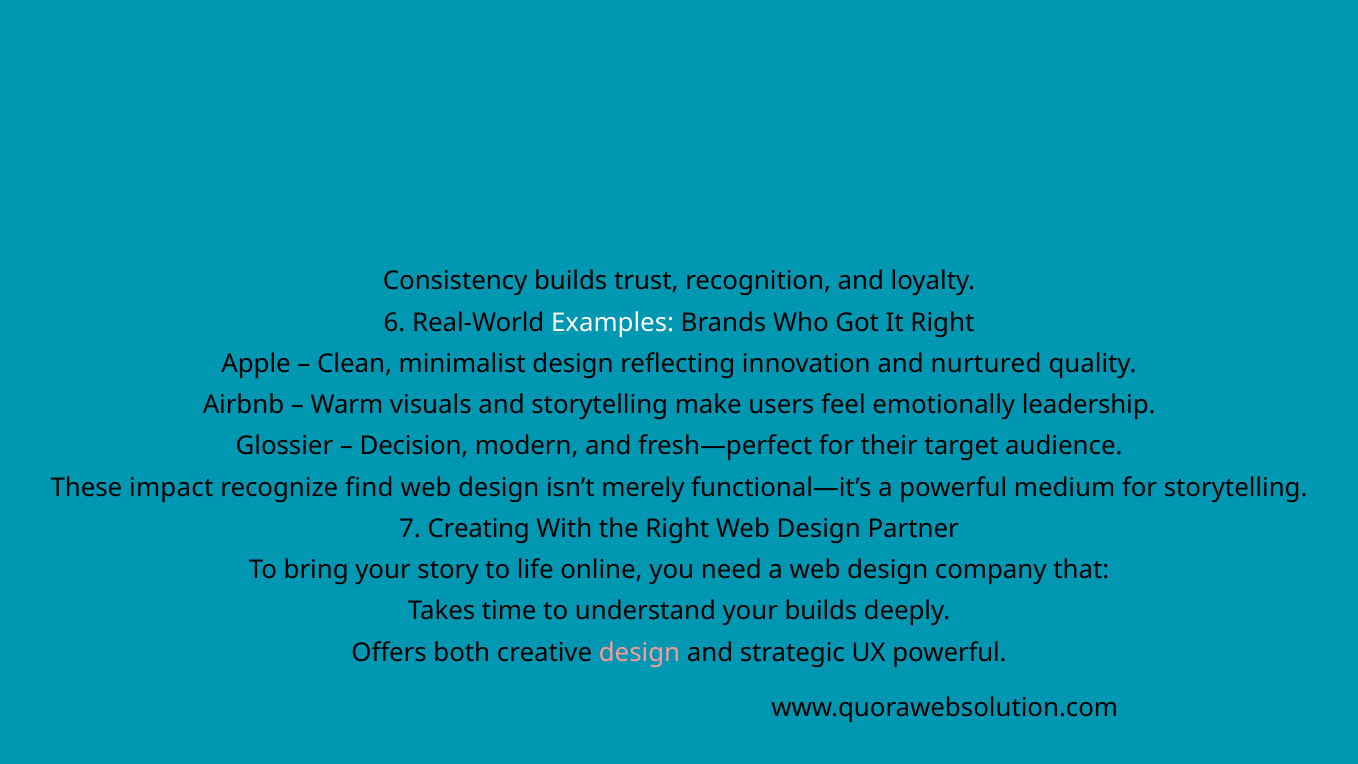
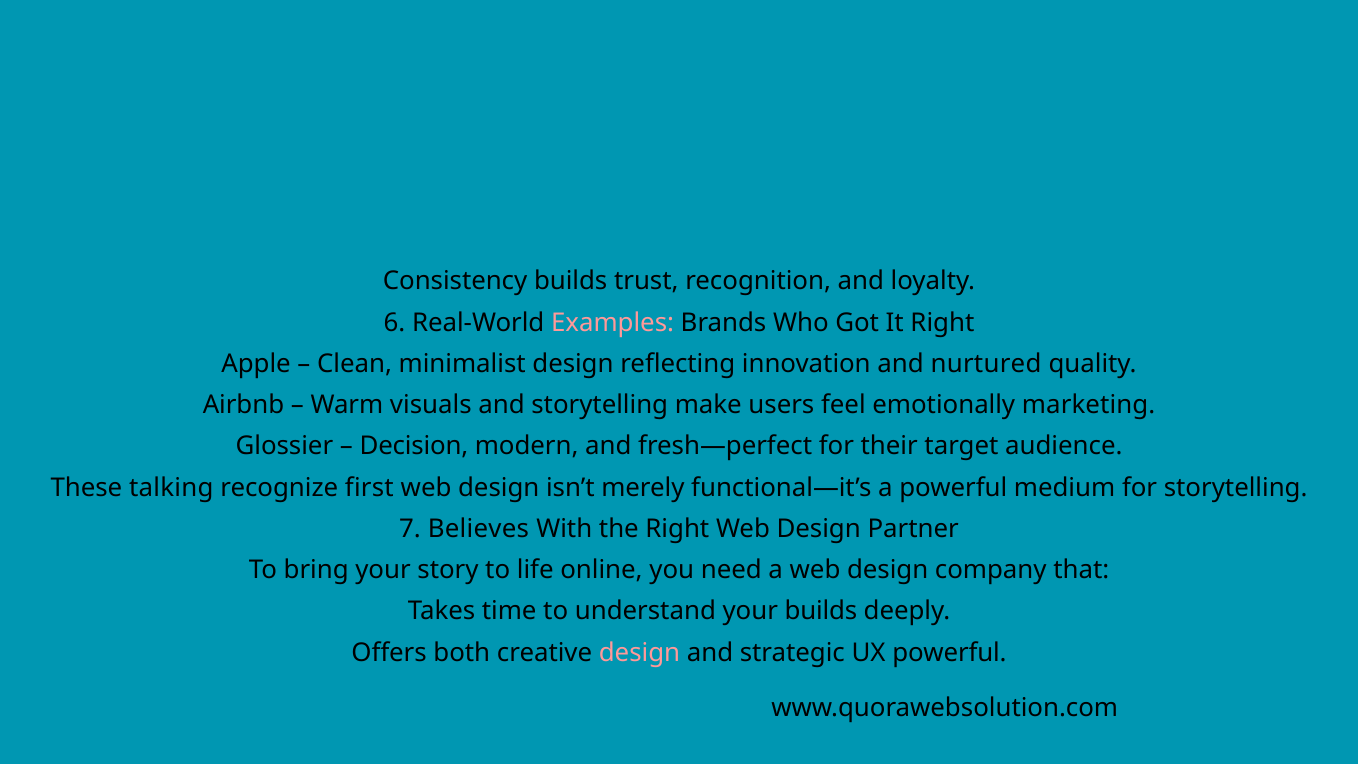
Examples colour: white -> pink (613, 322)
leadership: leadership -> marketing (1089, 405)
impact: impact -> talking (171, 487)
find: find -> first (369, 487)
Creating: Creating -> Believes (478, 529)
